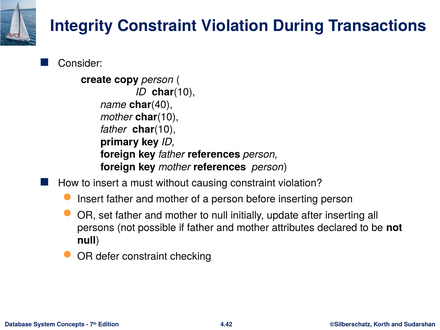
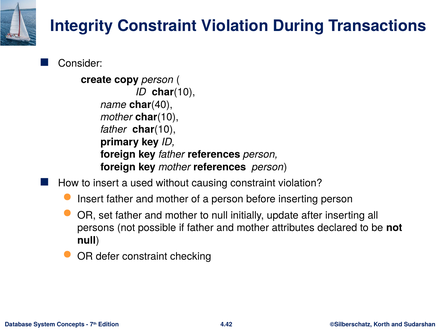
must: must -> used (142, 183)
